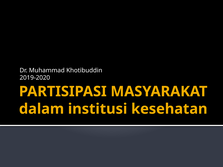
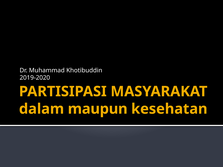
institusi: institusi -> maupun (98, 109)
